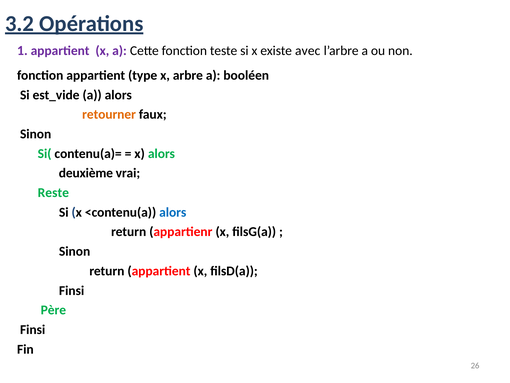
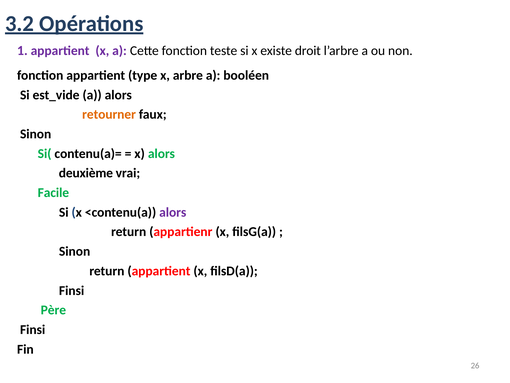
avec: avec -> droit (308, 51)
Reste: Reste -> Facile (53, 192)
alors colour: blue -> purple (173, 212)
